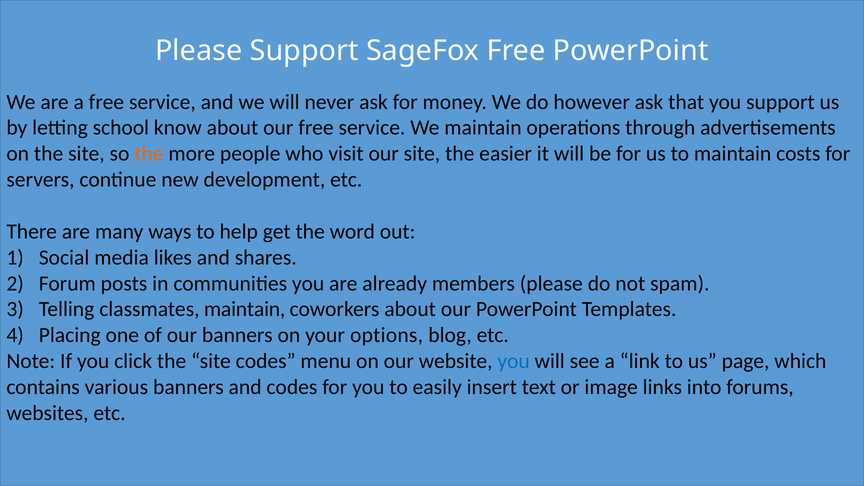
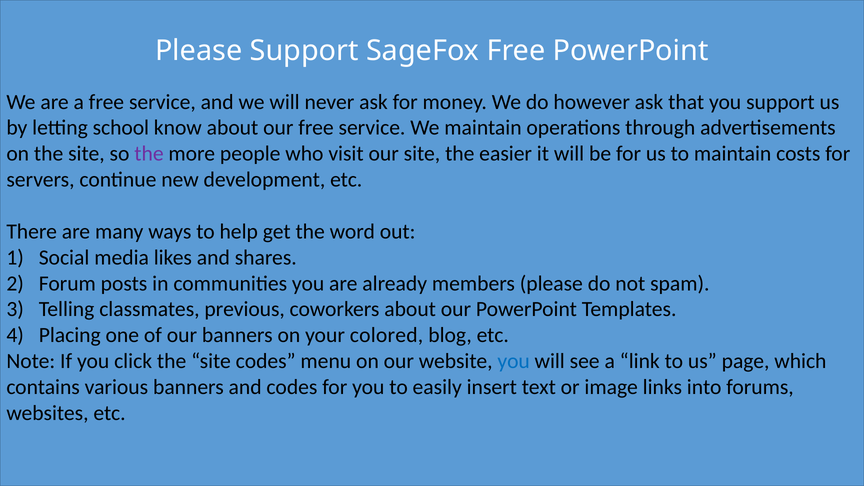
the colour: orange -> purple (149, 154)
classmates maintain: maintain -> previous (245, 309)
options: options -> colored (387, 335)
